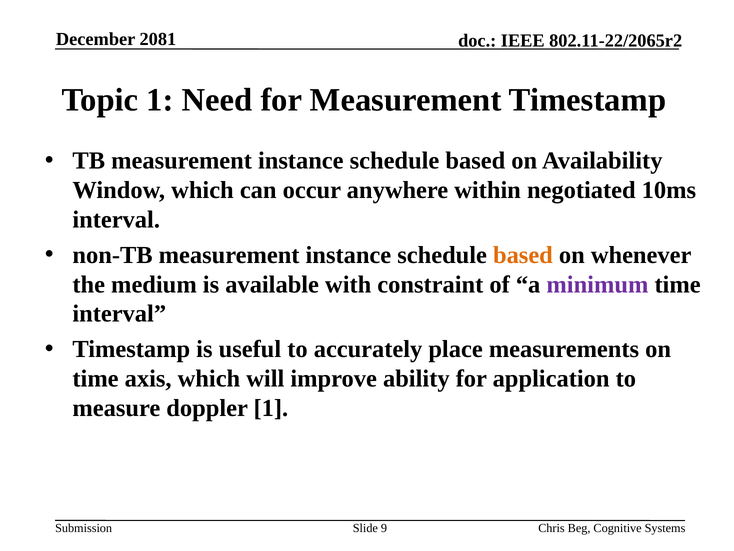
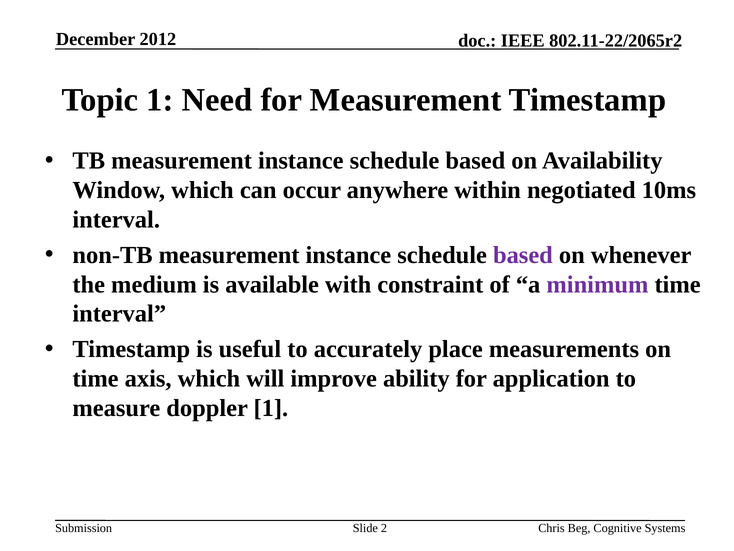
2081: 2081 -> 2012 (158, 39)
based colour: orange -> purple (523, 255)
9: 9 -> 2 (384, 528)
